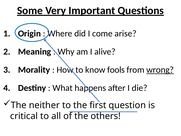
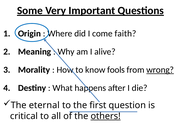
arise: arise -> faith (125, 34)
neither: neither -> eternal (44, 105)
others underline: none -> present (106, 116)
